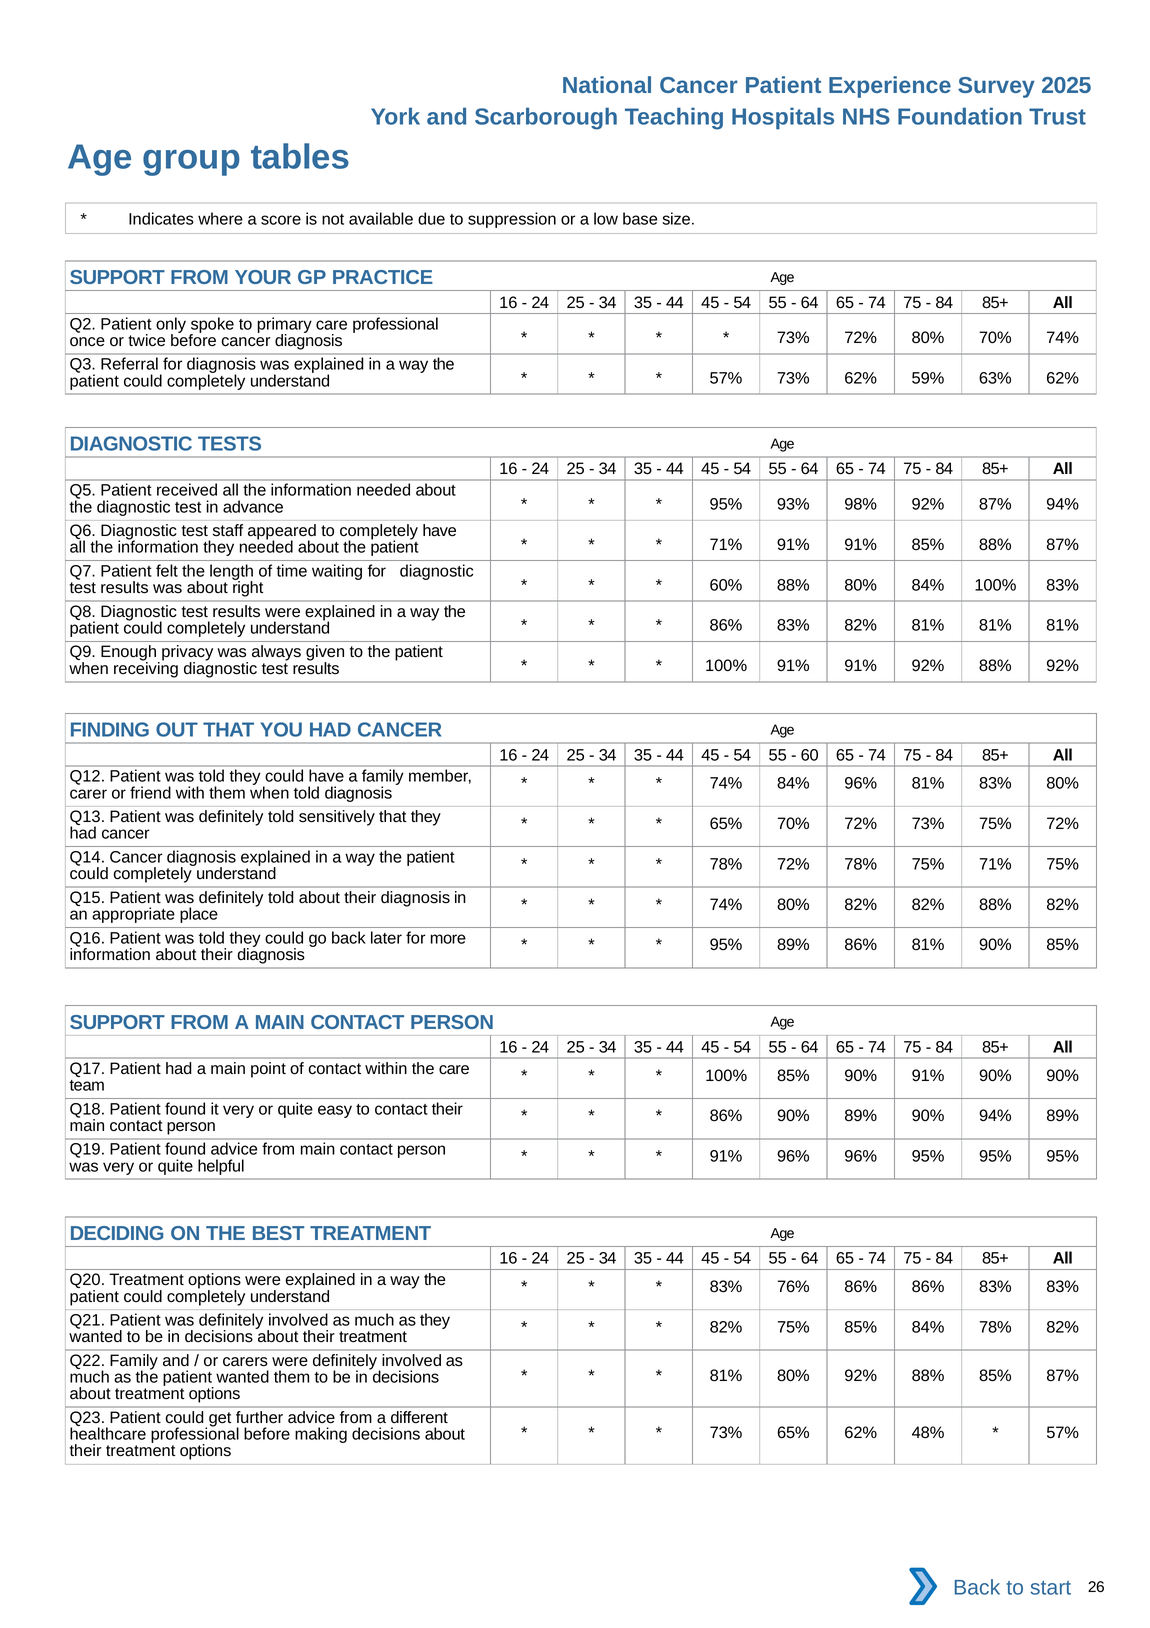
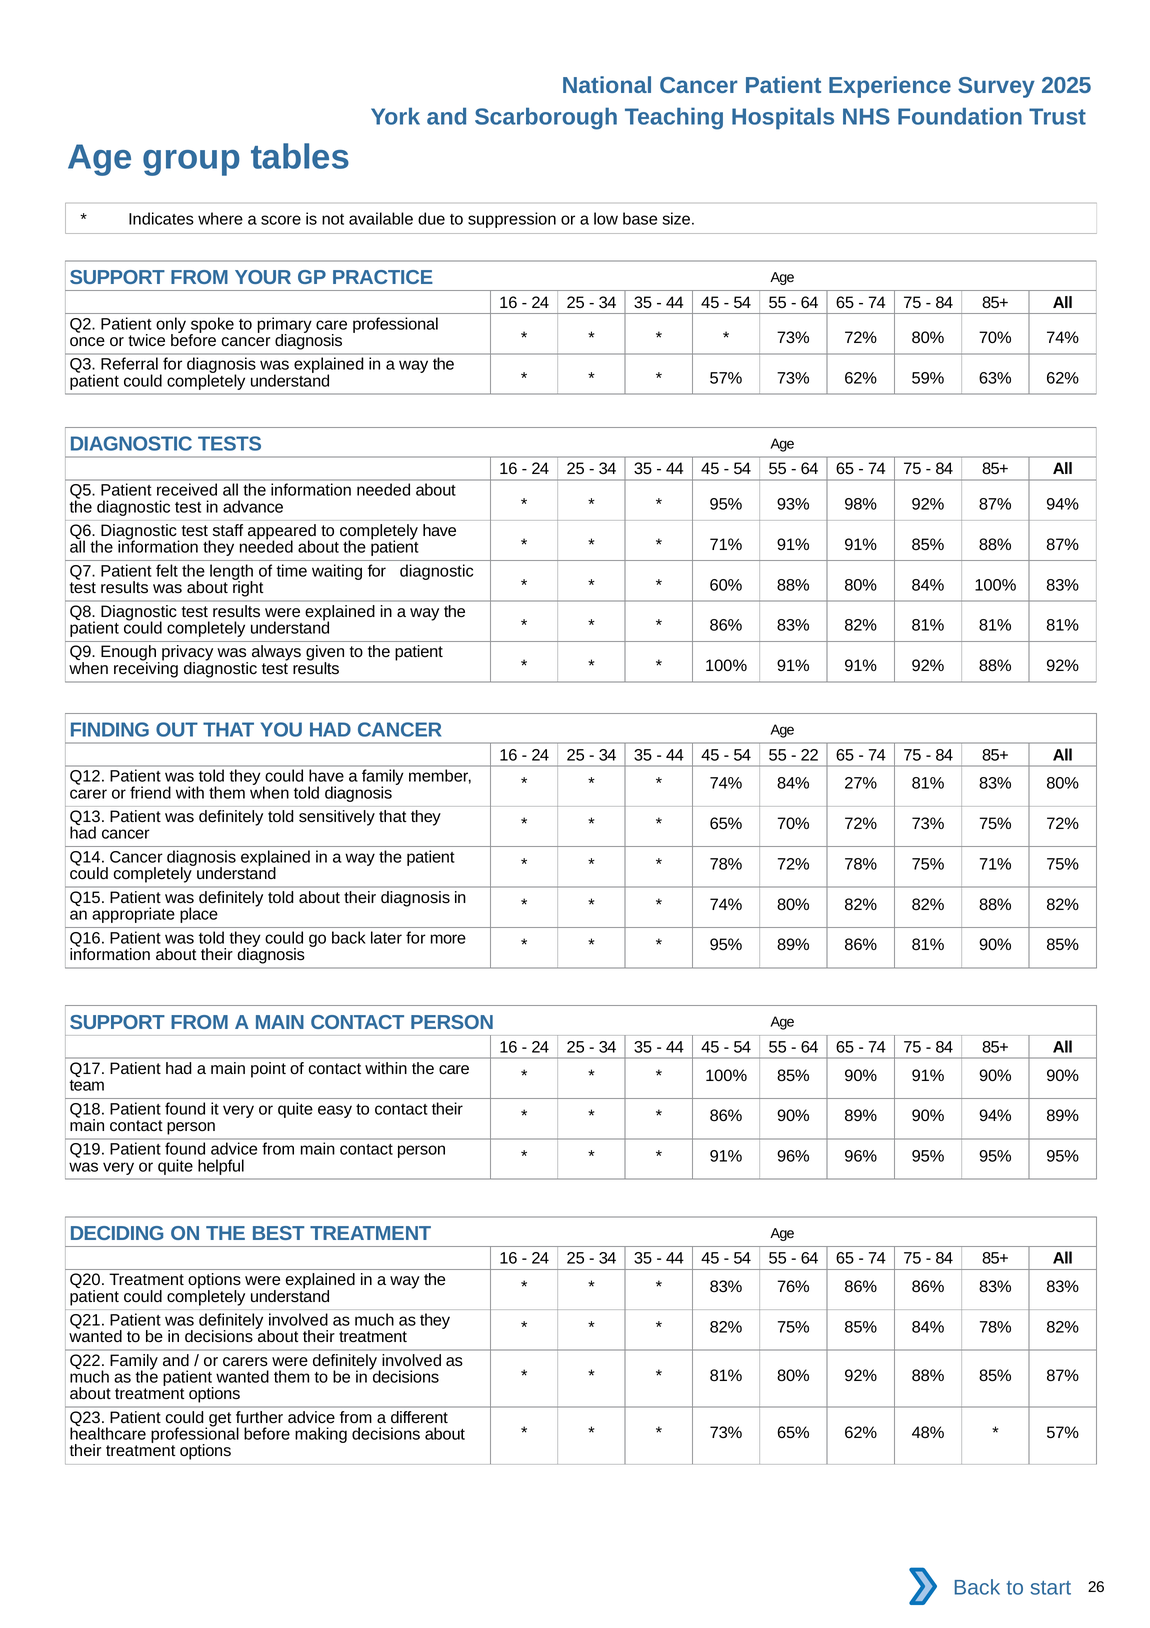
60: 60 -> 22 (810, 755)
84% 96%: 96% -> 27% (861, 783)
